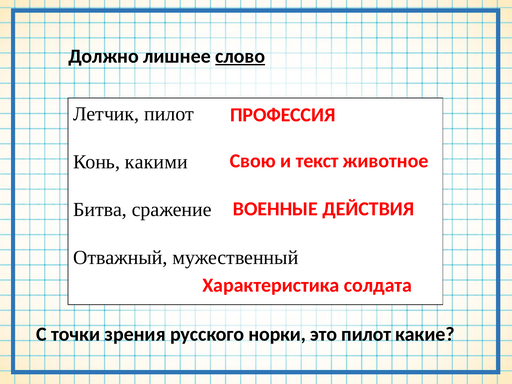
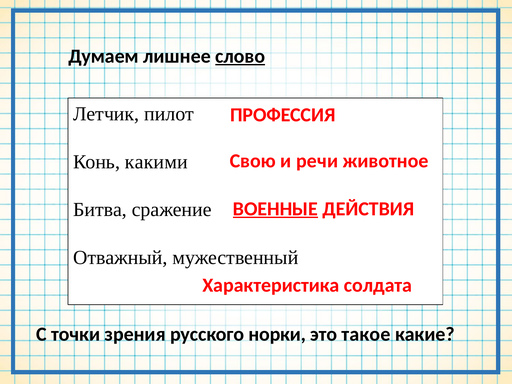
Должно: Должно -> Думаем (104, 56)
текст: текст -> речи (317, 161)
ВОЕННЫЕ underline: none -> present (275, 209)
это пилот: пилот -> такое (366, 334)
